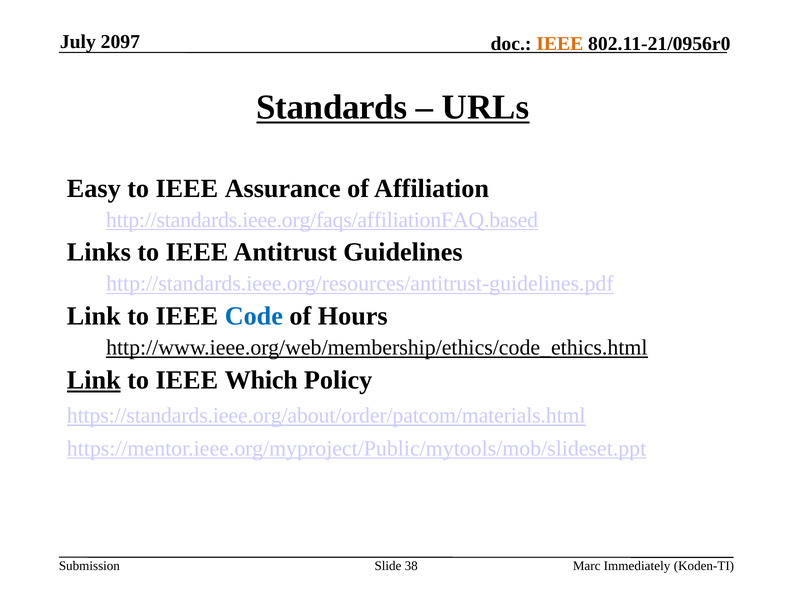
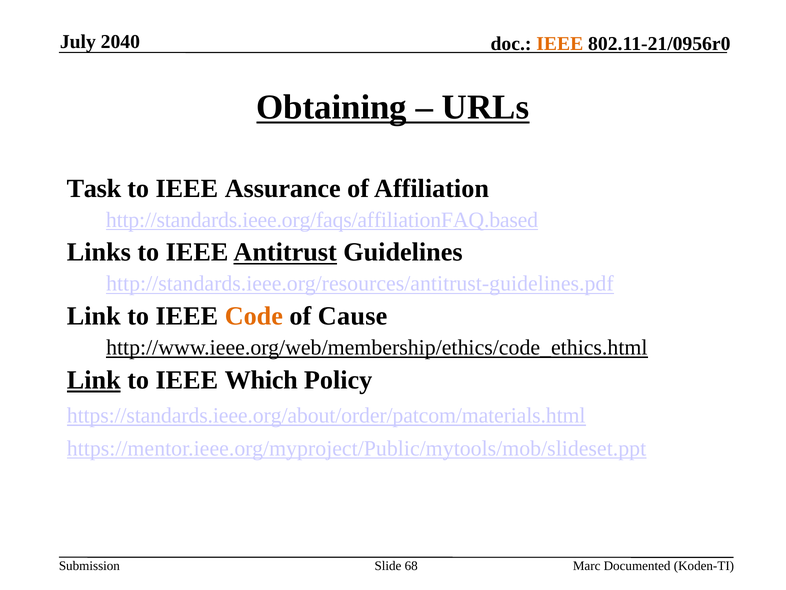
2097: 2097 -> 2040 (120, 42)
Standards: Standards -> Obtaining (332, 107)
Easy: Easy -> Task (94, 188)
Antitrust underline: none -> present (285, 252)
Code colour: blue -> orange (254, 316)
Hours: Hours -> Cause (353, 316)
38: 38 -> 68 (411, 565)
Immediately: Immediately -> Documented (637, 565)
